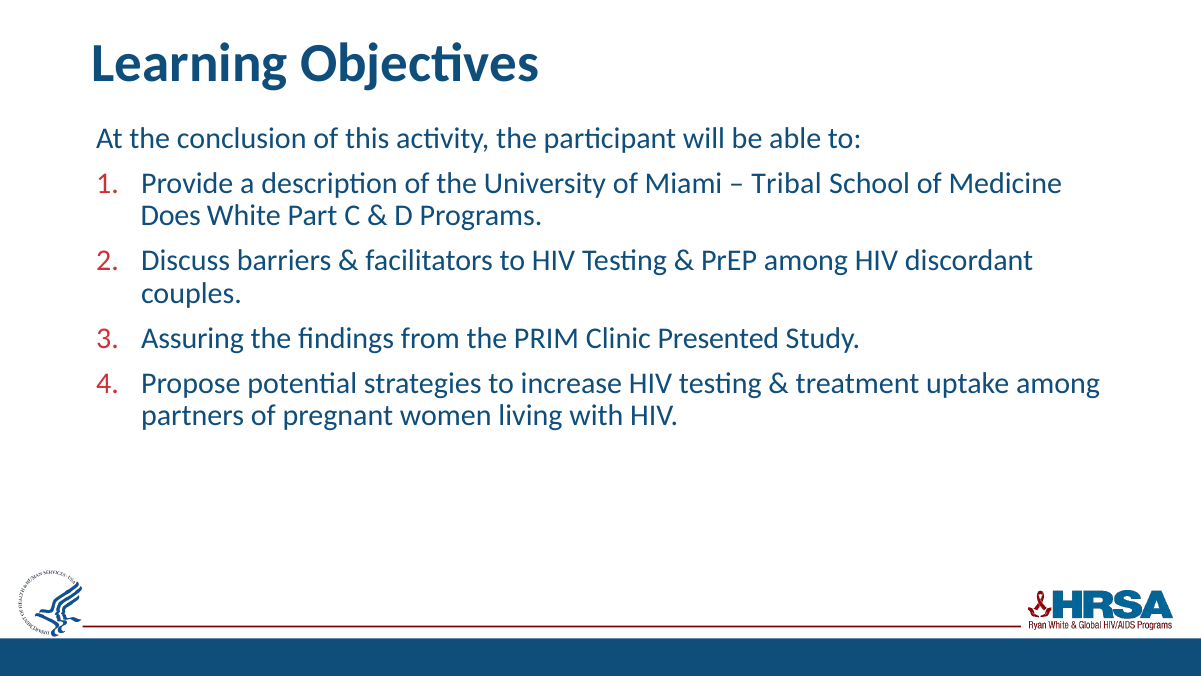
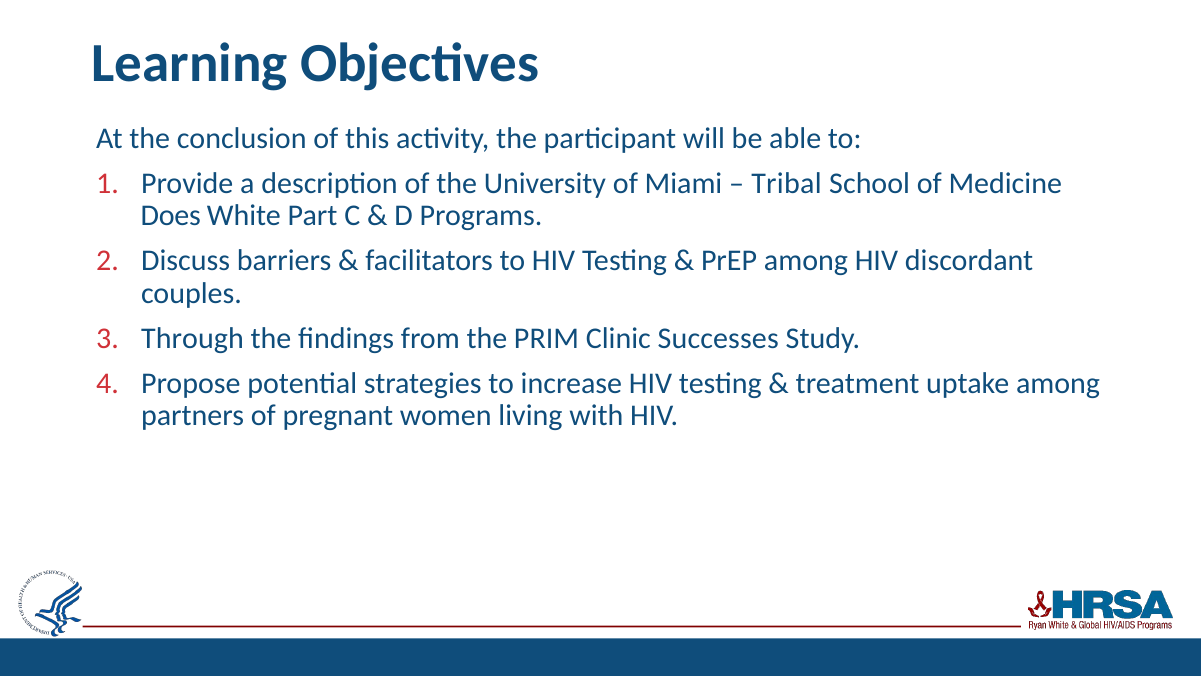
Assuring: Assuring -> Through (192, 338)
Presented: Presented -> Successes (718, 338)
